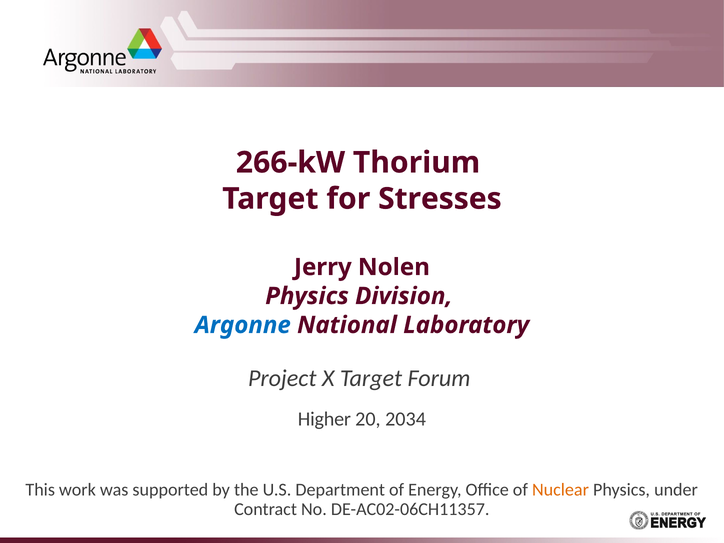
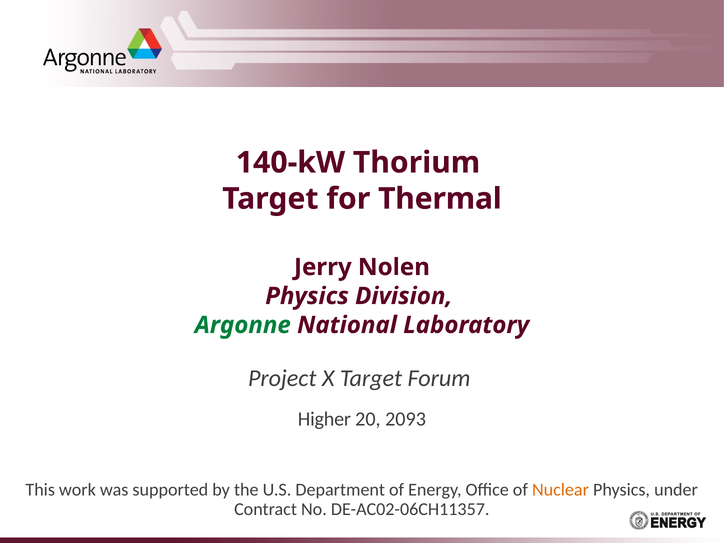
266-kW: 266-kW -> 140-kW (290, 163)
Stresses: Stresses -> Thermal (440, 199)
Argonne colour: blue -> green (243, 325)
2034: 2034 -> 2093 (406, 419)
